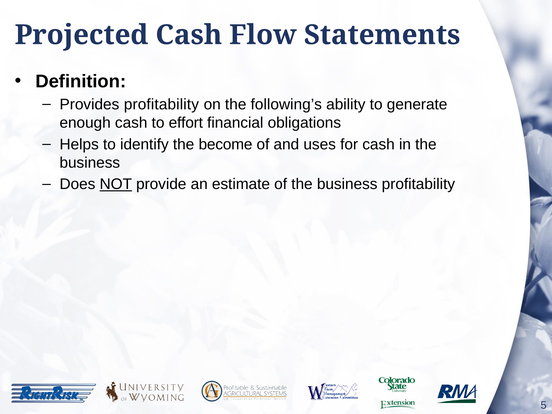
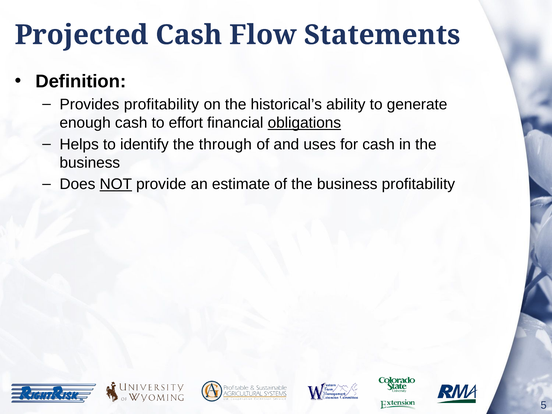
following’s: following’s -> historical’s (286, 104)
obligations underline: none -> present (304, 123)
become: become -> through (225, 144)
